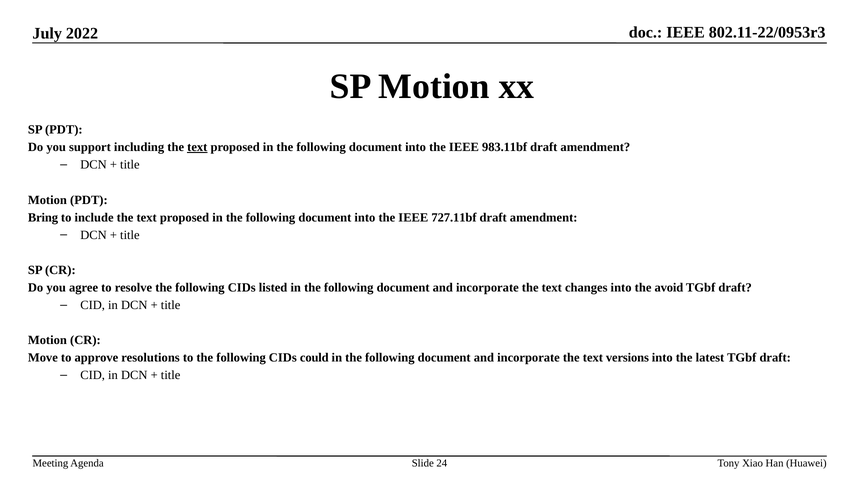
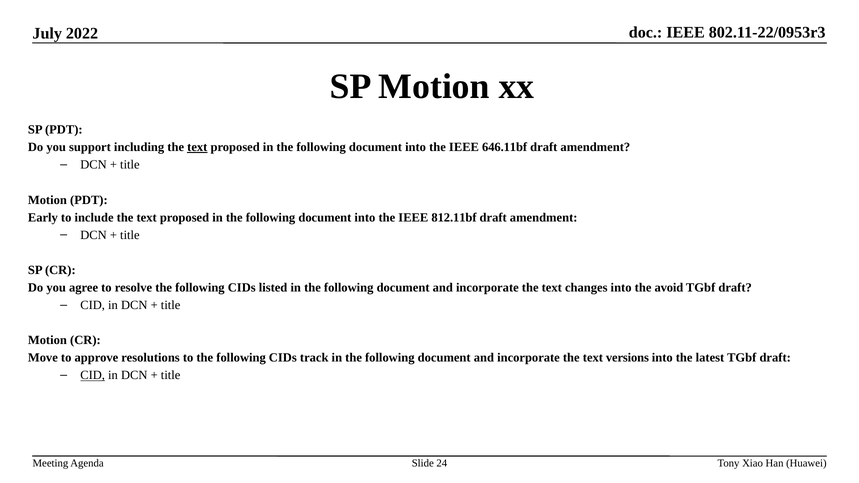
983.11bf: 983.11bf -> 646.11bf (505, 147)
Bring: Bring -> Early (43, 217)
727.11bf: 727.11bf -> 812.11bf (454, 217)
could: could -> track (314, 358)
CID underline: none -> present (93, 375)
